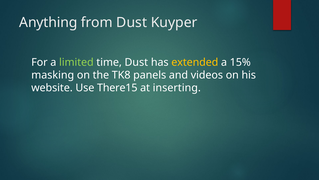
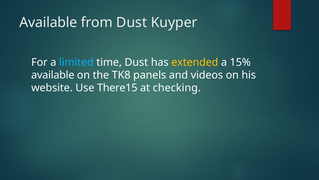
Anything: Anything -> Available (48, 22)
limited colour: light green -> light blue (76, 62)
masking: masking -> available (53, 75)
inserting: inserting -> checking (177, 88)
